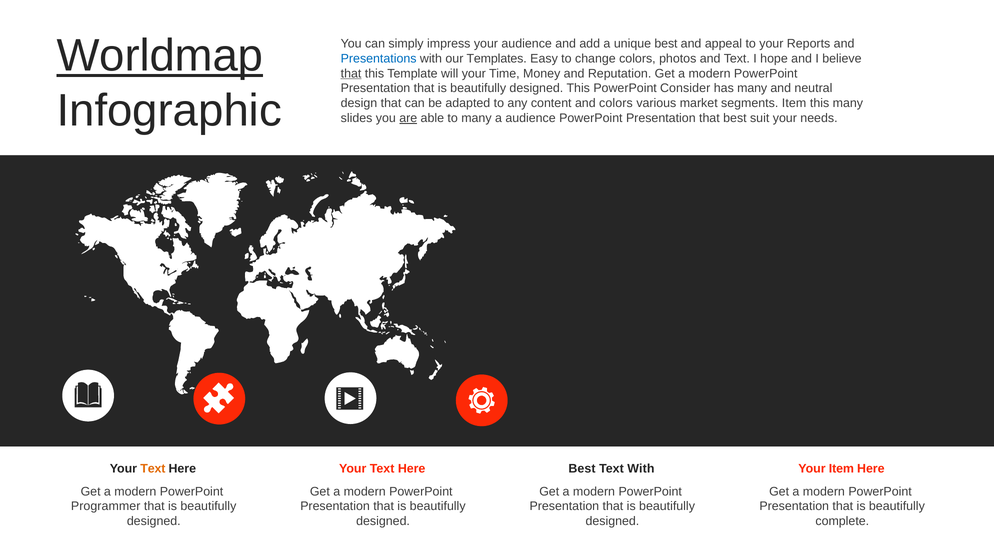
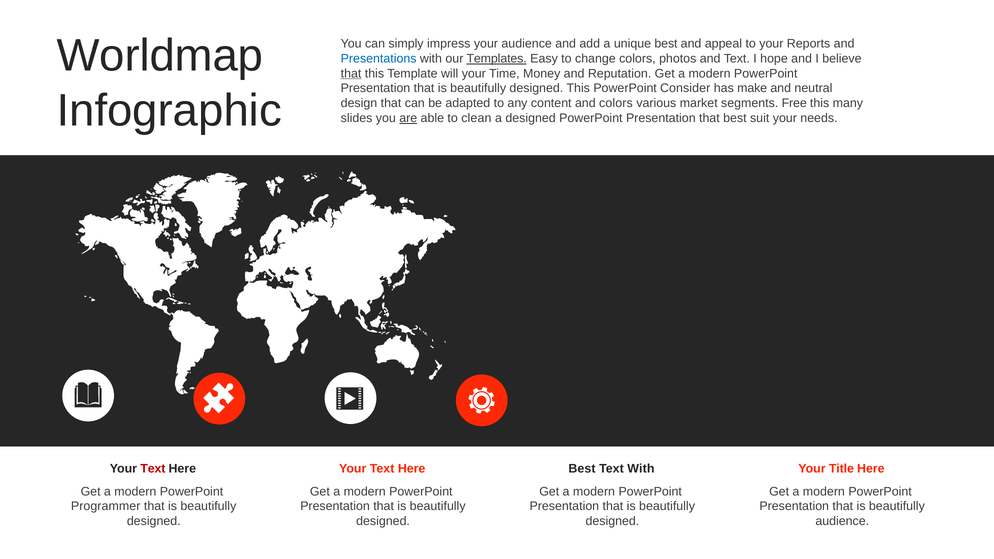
Worldmap underline: present -> none (160, 56)
Templates underline: none -> present (497, 59)
has many: many -> make (752, 88)
segments Item: Item -> Free (794, 103)
to many: many -> clean (476, 118)
a audience: audience -> designed (531, 118)
Text colour: orange -> red (153, 469)
Your Item: Item -> Title (841, 469)
complete: complete -> audience (842, 521)
